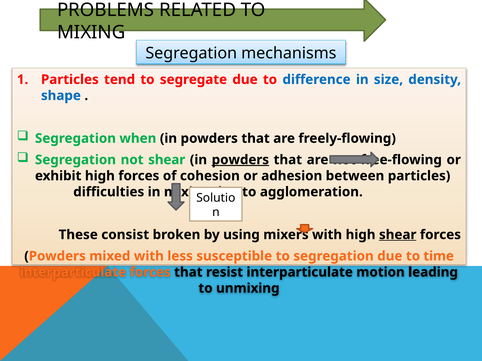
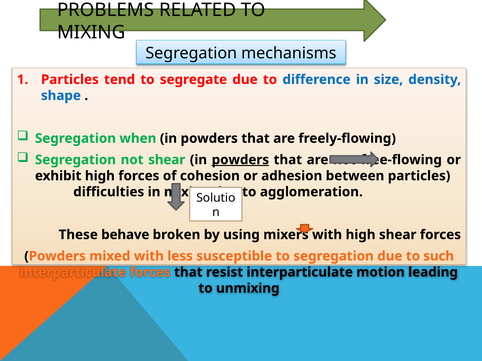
consist: consist -> behave (125, 235)
shear underline: present -> none (398, 235)
time: time -> such (439, 256)
